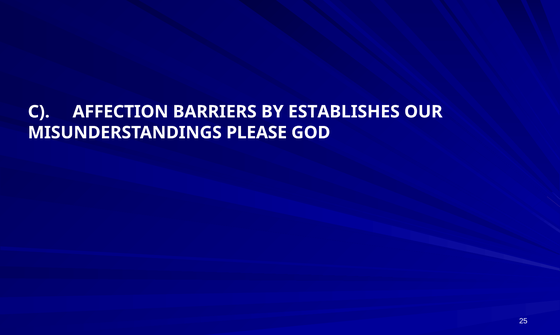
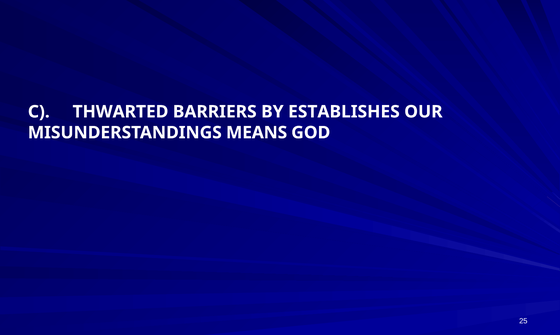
AFFECTION: AFFECTION -> THWARTED (120, 112)
PLEASE: PLEASE -> MEANS (257, 133)
